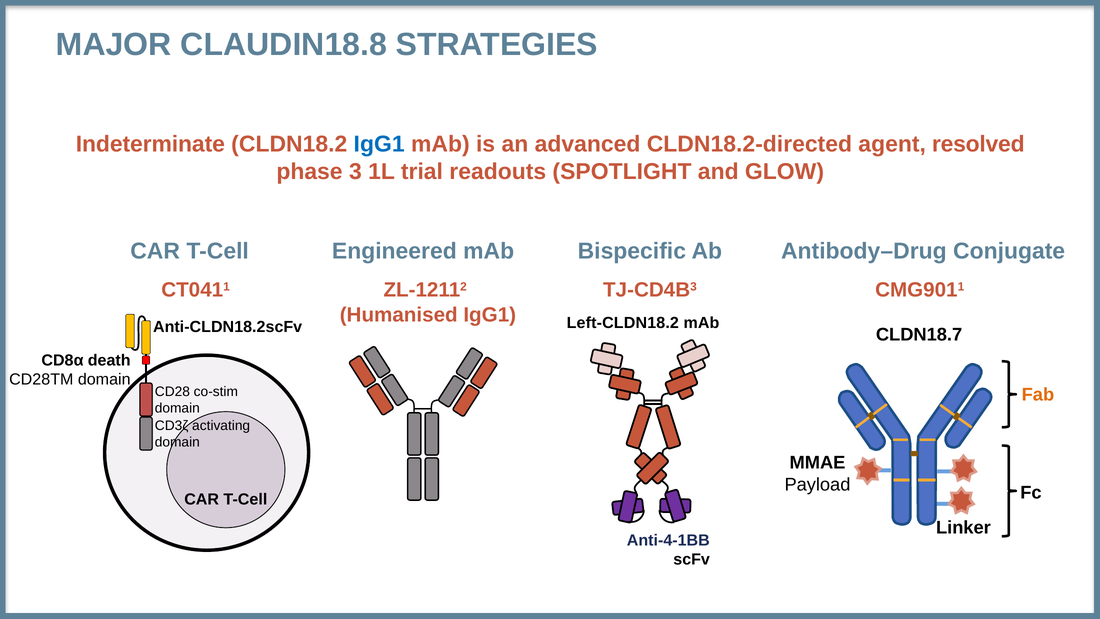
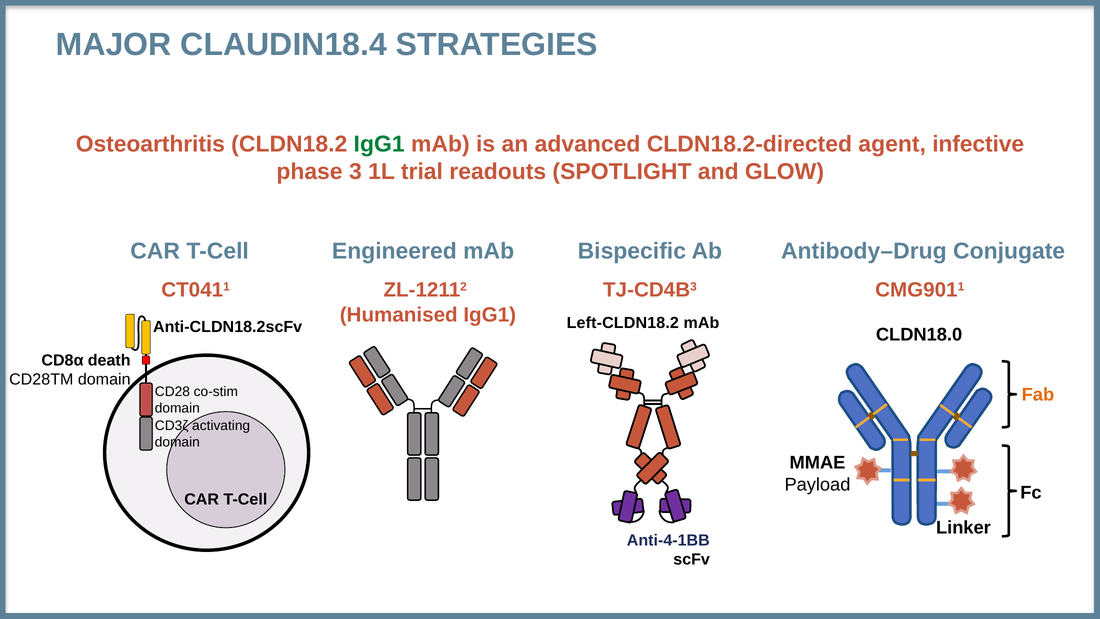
CLAUDIN18.8: CLAUDIN18.8 -> CLAUDIN18.4 (284, 45)
Indeterminate: Indeterminate -> Osteoarthritis (150, 144)
IgG1 colour: blue -> green (379, 144)
resolved: resolved -> infective (978, 144)
CLDN18.7: CLDN18.7 -> CLDN18.0 (919, 335)
